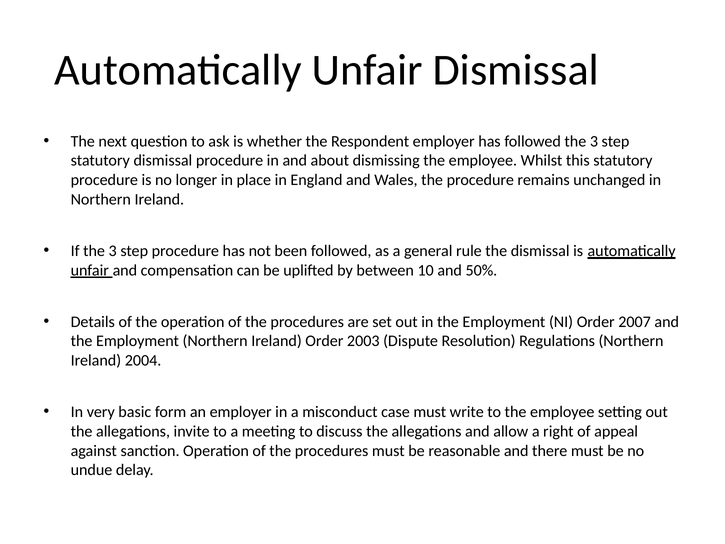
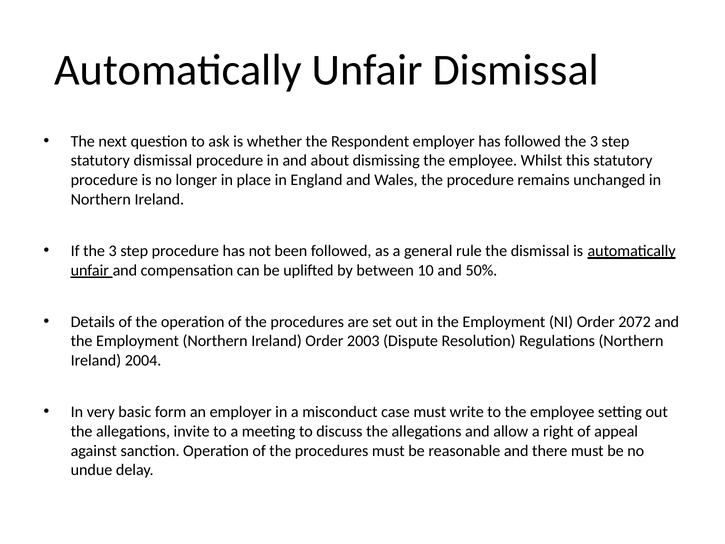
2007: 2007 -> 2072 (635, 322)
